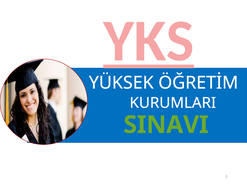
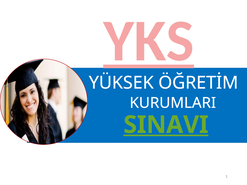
SINAVI underline: none -> present (166, 125)
